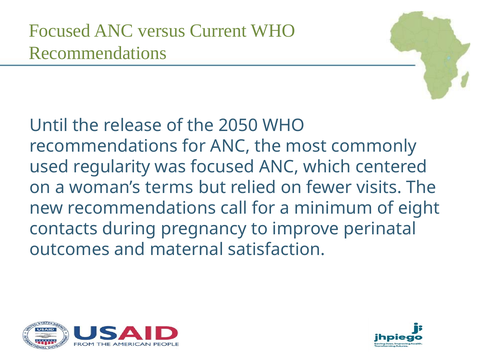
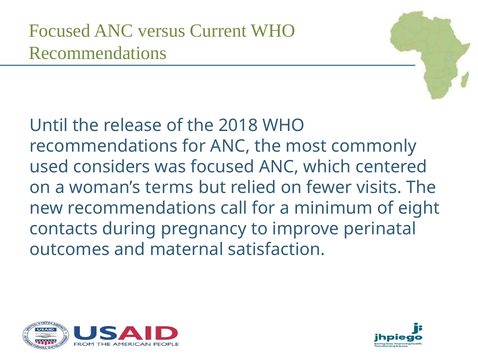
2050: 2050 -> 2018 (238, 125)
regularity: regularity -> considers (112, 167)
